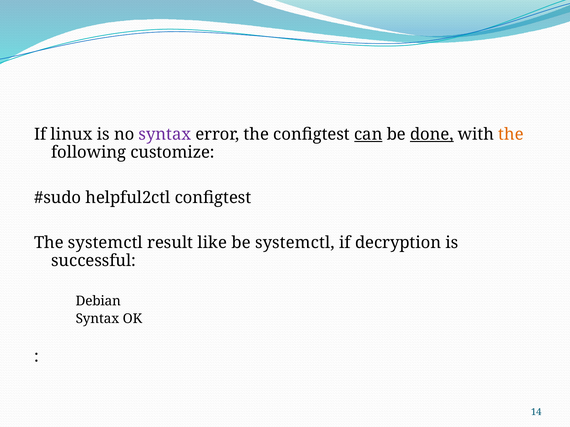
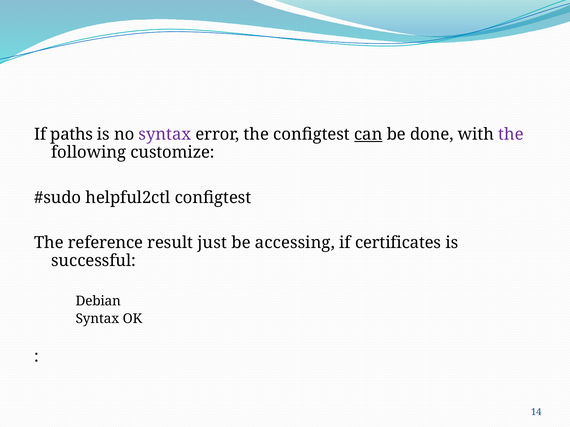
linux: linux -> paths (72, 135)
done underline: present -> none (432, 135)
the colour: orange -> purple (511, 135)
The systemctl: systemctl -> reference (106, 243)
like: like -> just (212, 243)
be systemctl: systemctl -> accessing (295, 243)
decryption: decryption -> certificates (398, 243)
